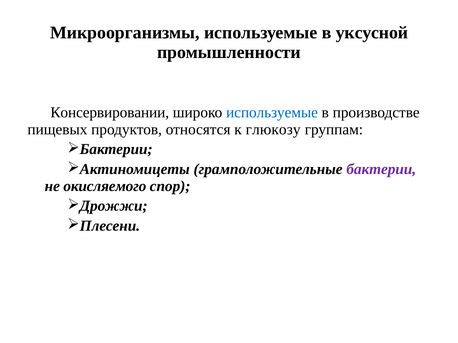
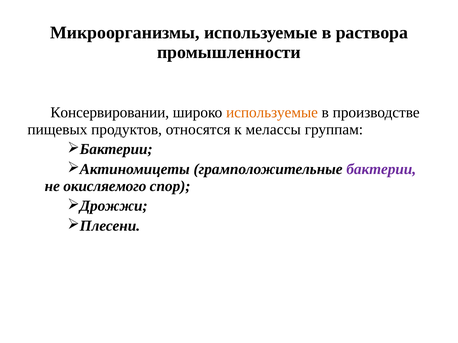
уксусной: уксусной -> раствора (372, 33)
используемые colour: blue -> orange (272, 113)
глюкозу: глюкозу -> мелассы (273, 130)
